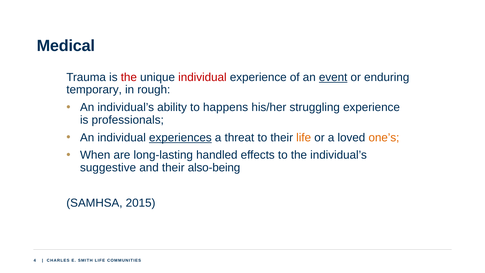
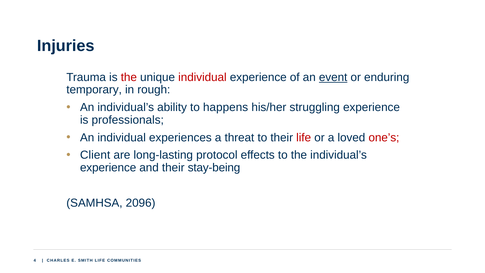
Medical: Medical -> Injuries (66, 46)
experiences underline: present -> none (180, 137)
life colour: orange -> red (304, 137)
one’s colour: orange -> red (384, 137)
When: When -> Client (95, 155)
handled: handled -> protocol (217, 155)
suggestive: suggestive -> experience (108, 168)
also-being: also-being -> stay-being (214, 168)
2015: 2015 -> 2096 (141, 203)
